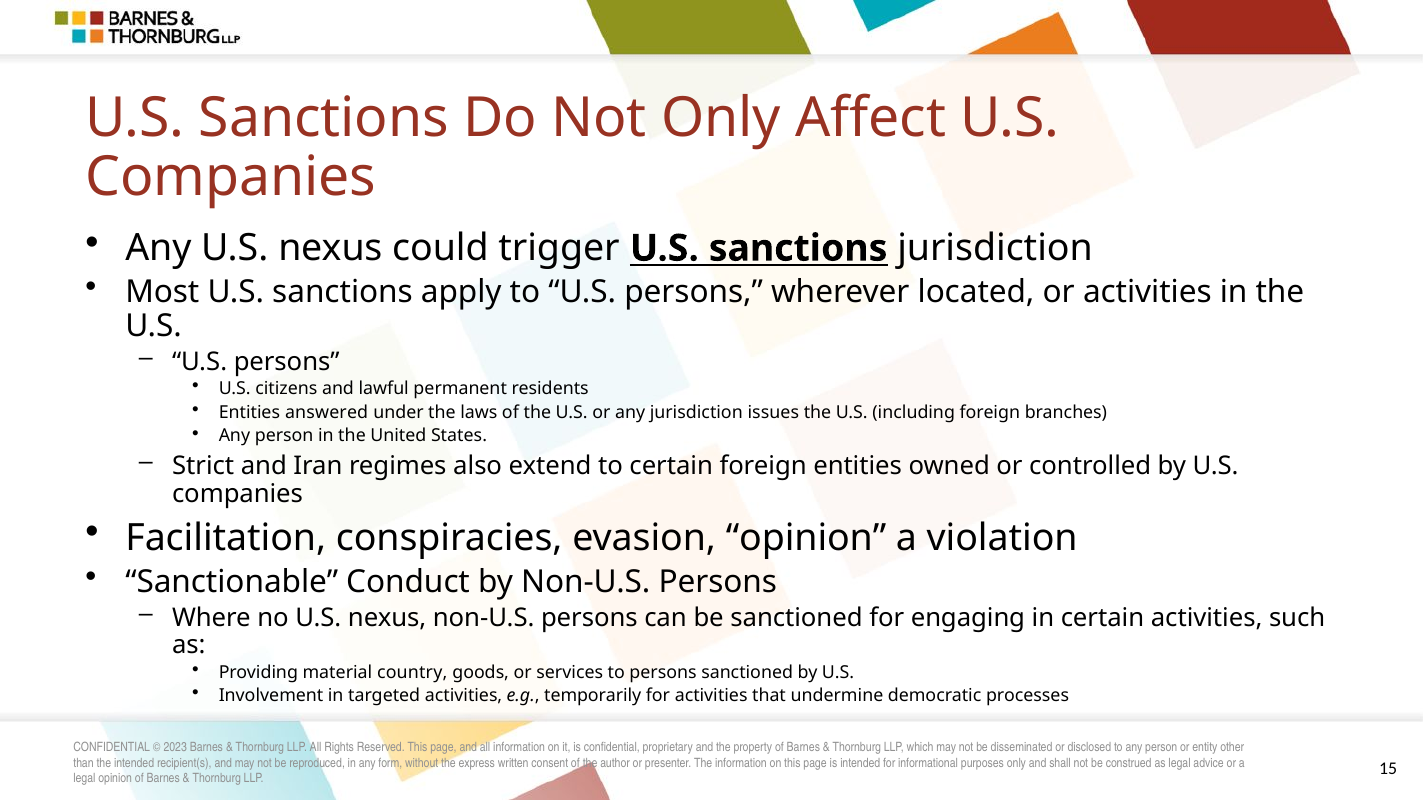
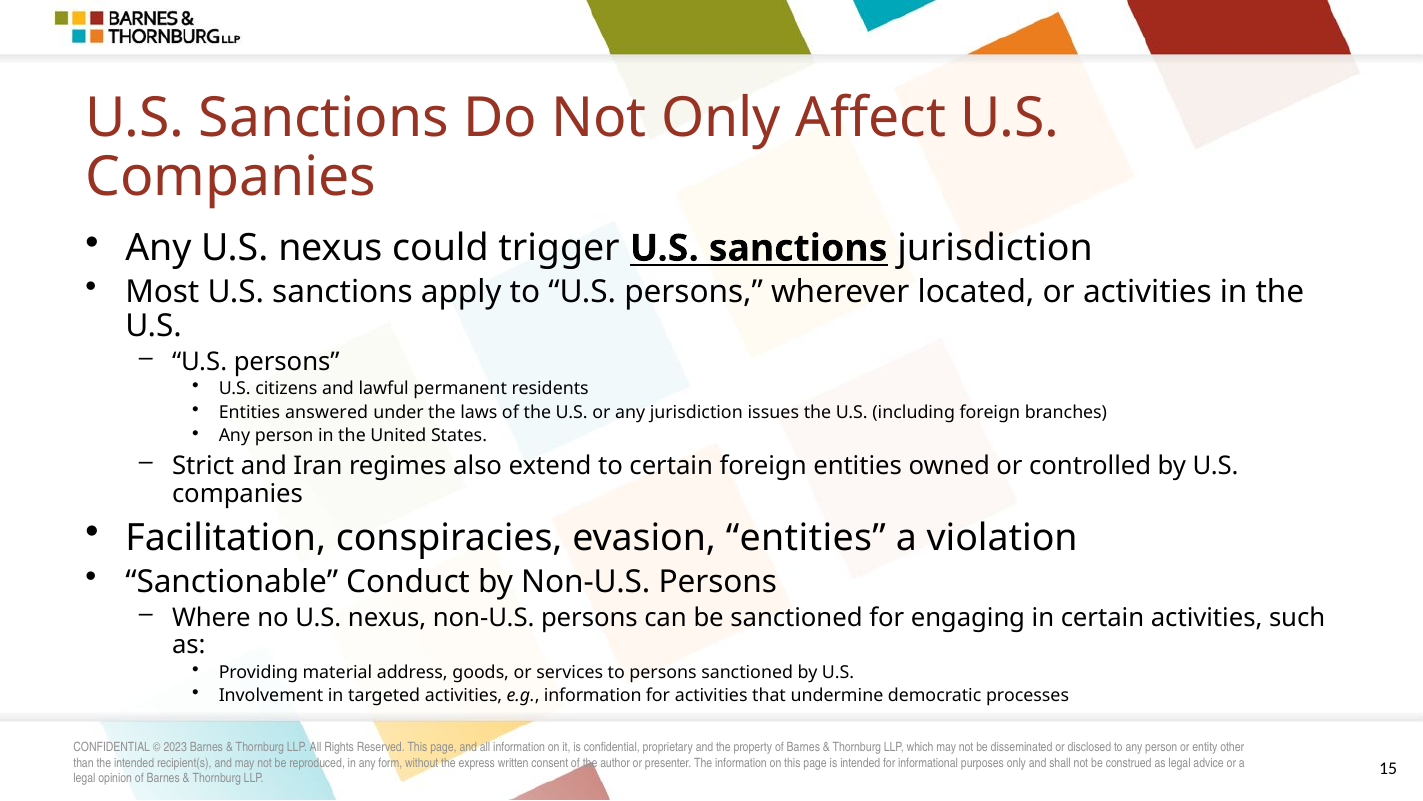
evasion opinion: opinion -> entities (806, 538)
country: country -> address (412, 672)
e.g temporarily: temporarily -> information (593, 695)
